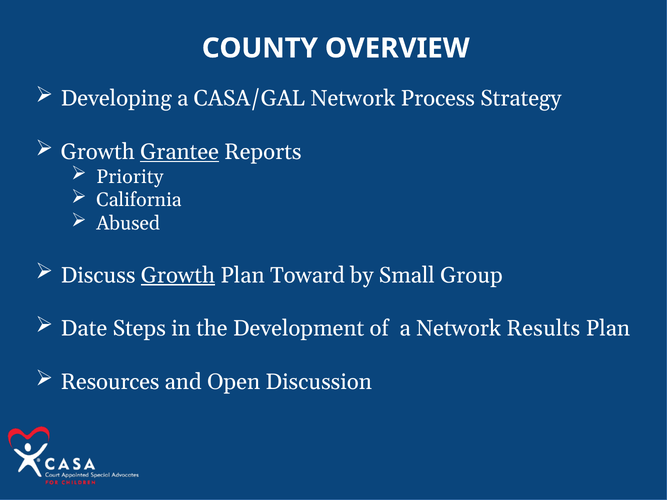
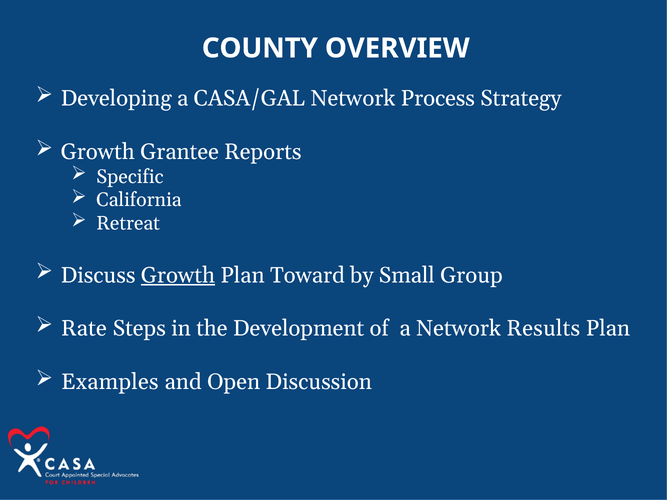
Grantee underline: present -> none (180, 152)
Priority: Priority -> Specific (130, 177)
Abused: Abused -> Retreat (128, 223)
Date: Date -> Rate (84, 329)
Resources: Resources -> Examples (110, 382)
